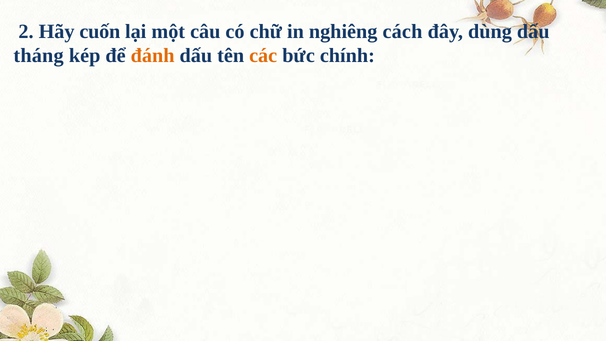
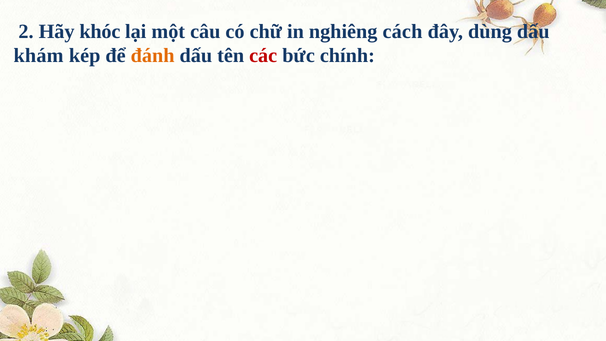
cuốn: cuốn -> khóc (100, 32)
tháng: tháng -> khám (39, 56)
các colour: orange -> red (263, 56)
